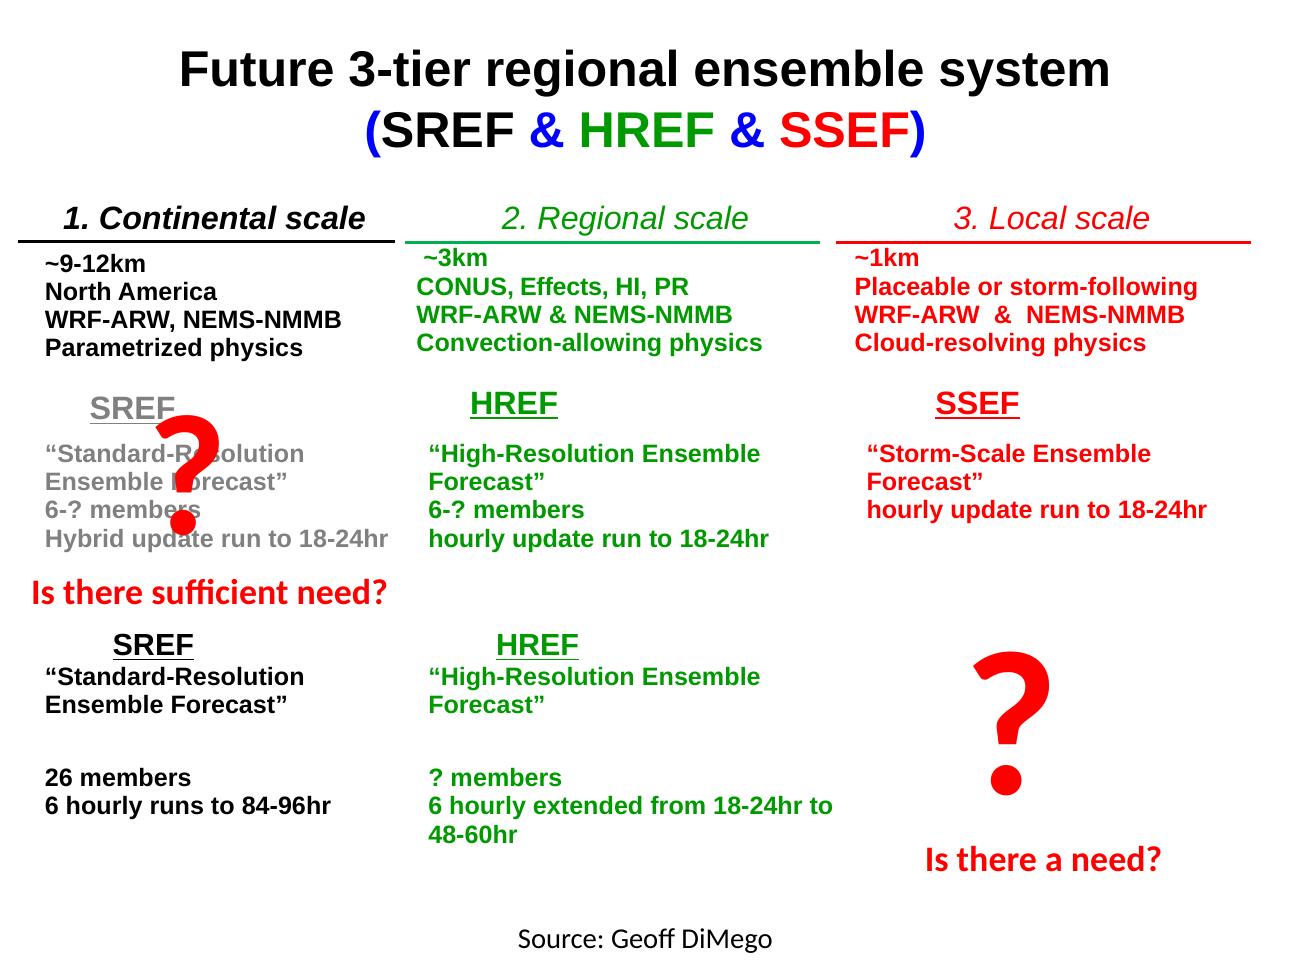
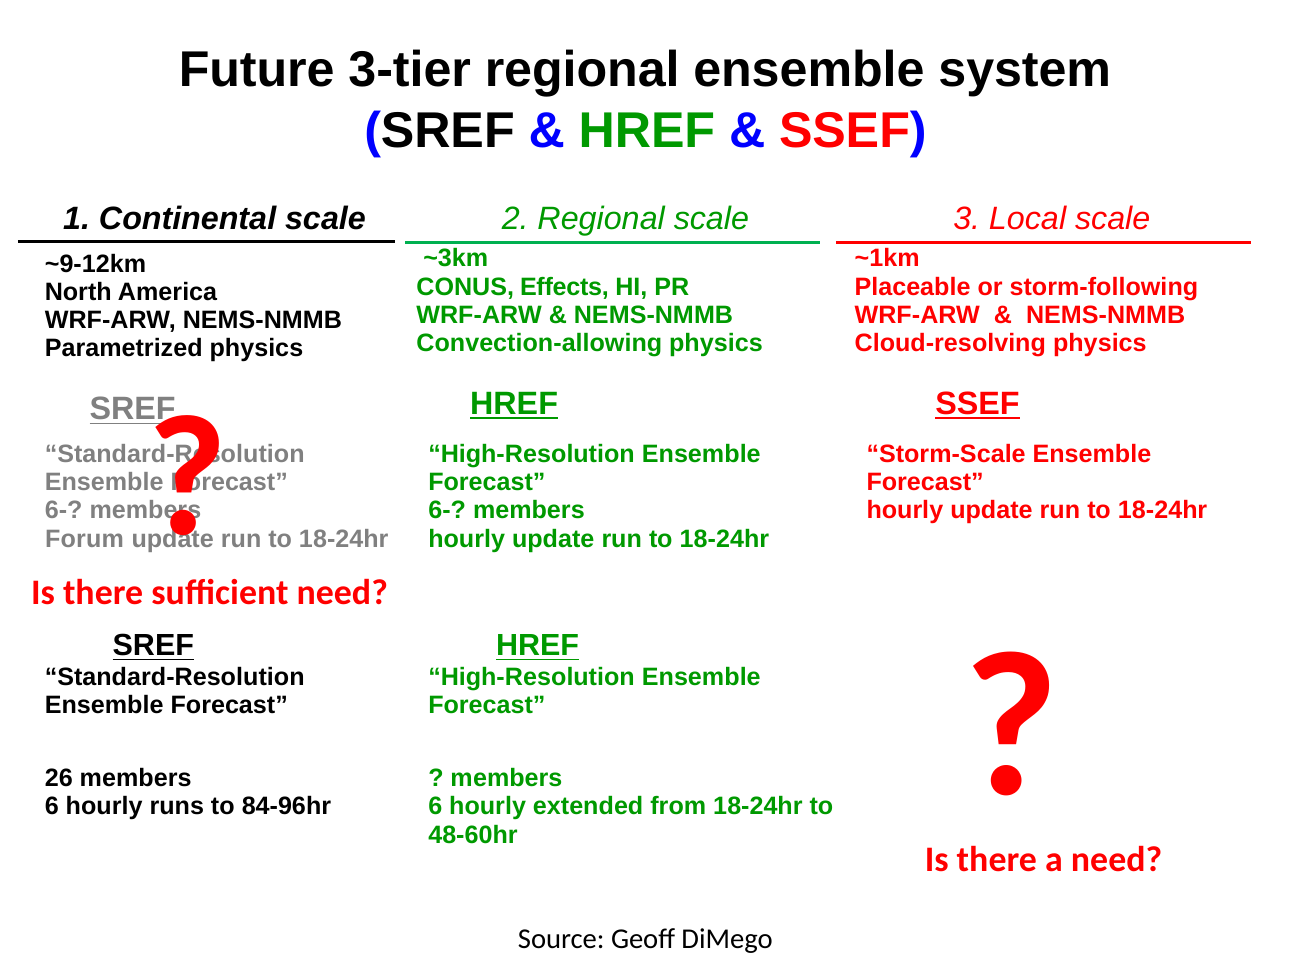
Hybrid: Hybrid -> Forum (85, 539)
